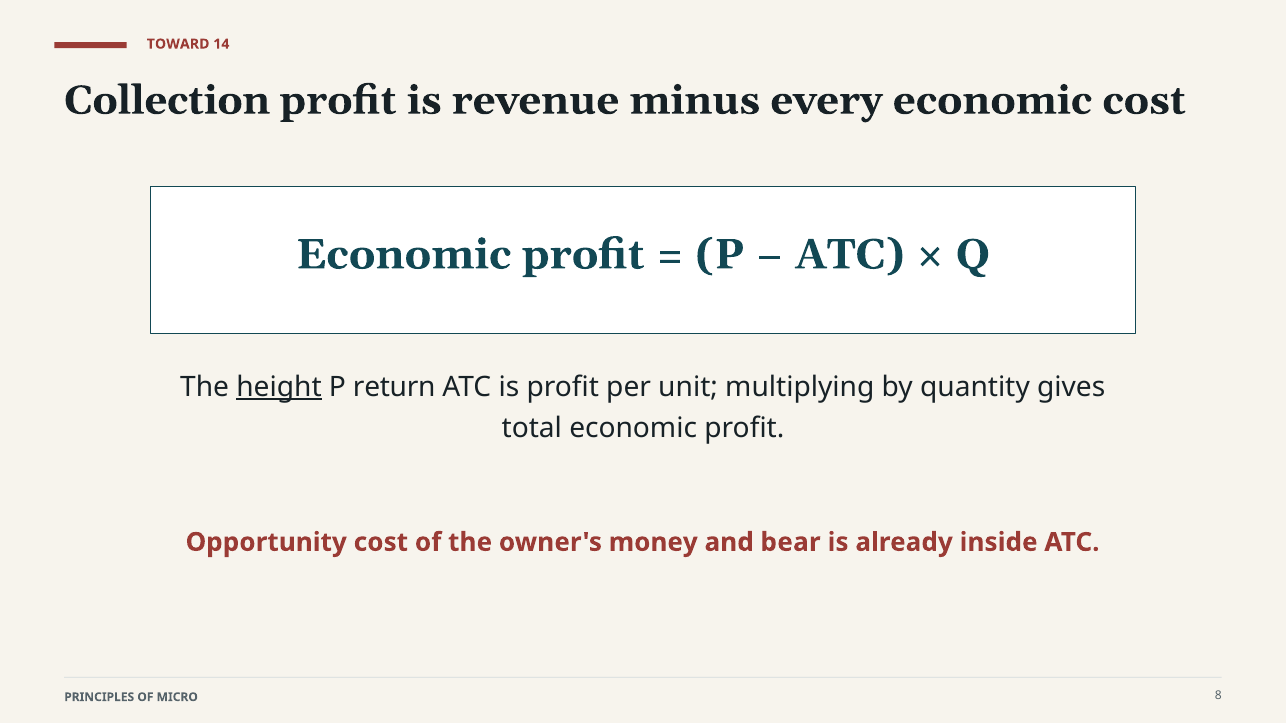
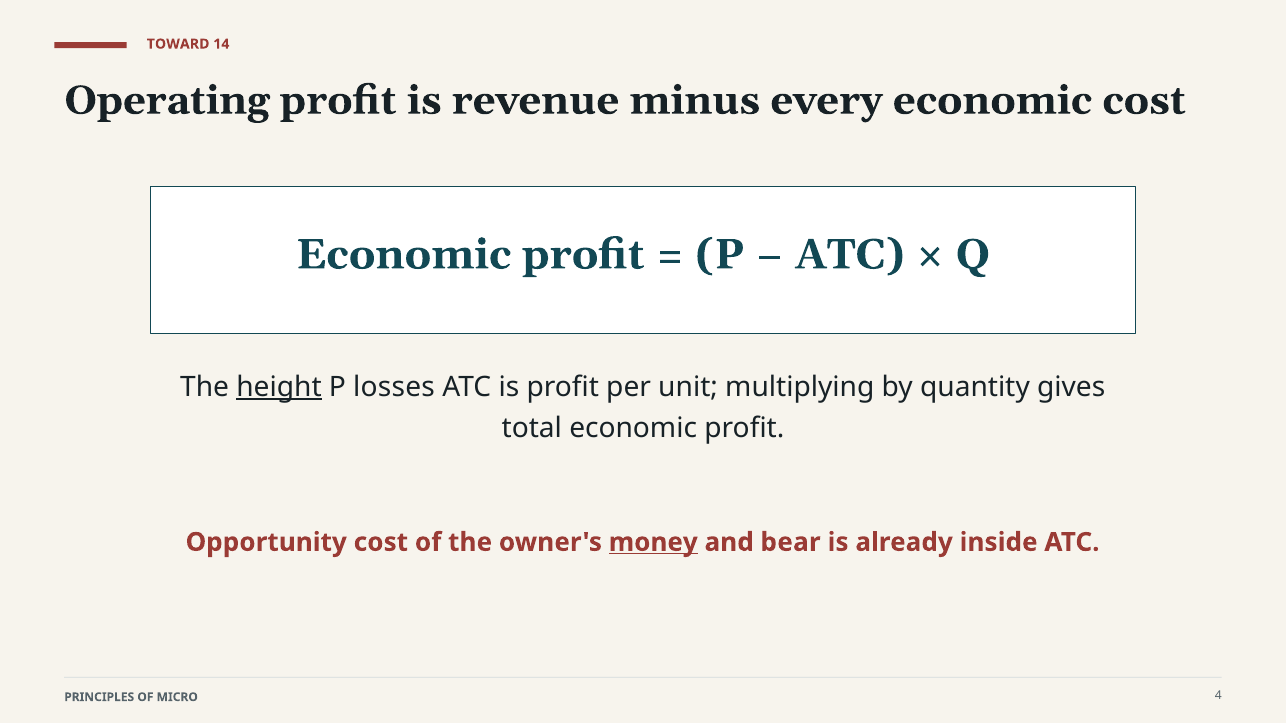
Collection: Collection -> Operating (167, 100)
return: return -> losses (394, 387)
money underline: none -> present (653, 542)
8: 8 -> 4 (1218, 695)
